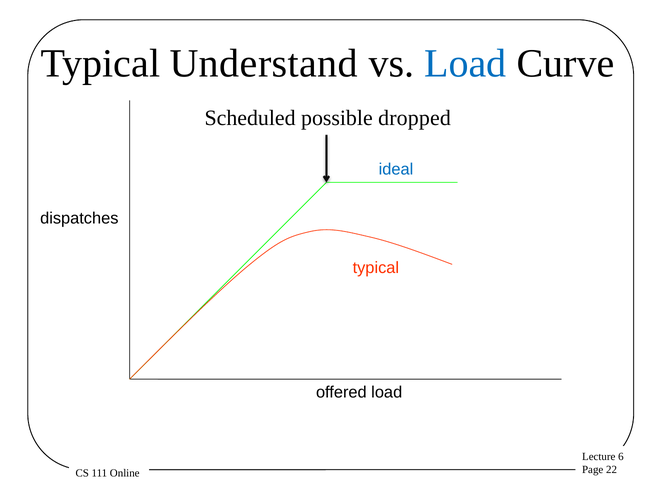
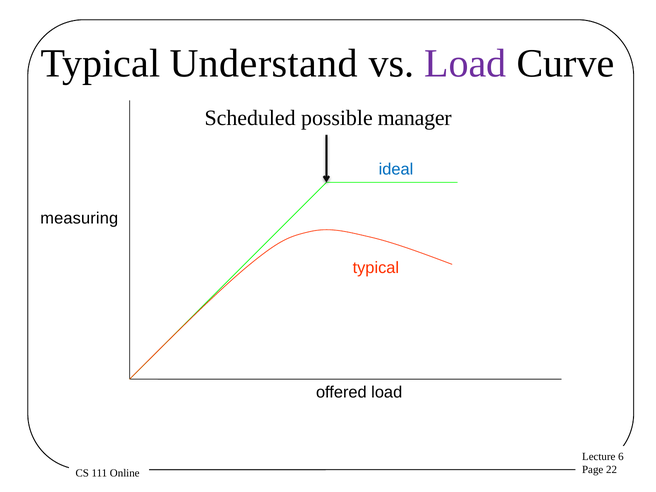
Load colour: blue -> purple (465, 64)
dropped: dropped -> manager (415, 118)
dispatches: dispatches -> measuring (79, 218)
